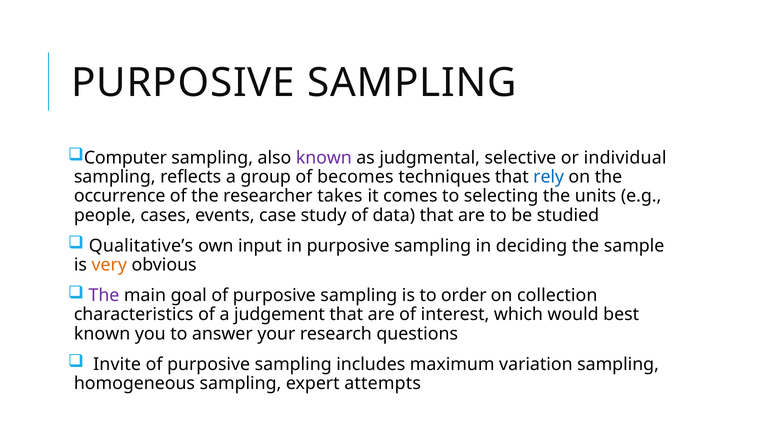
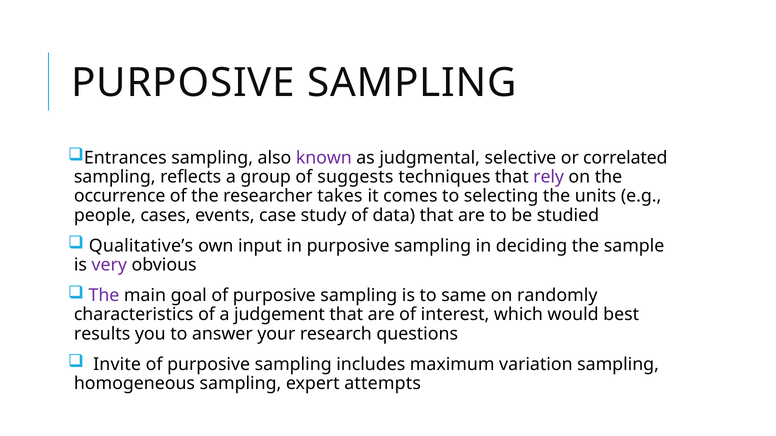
Computer: Computer -> Entrances (125, 158)
individual: individual -> correlated (625, 158)
becomes: becomes -> suggests (355, 177)
rely colour: blue -> purple (549, 177)
very colour: orange -> purple (109, 265)
order: order -> same (464, 296)
collection: collection -> randomly (557, 296)
known: known -> results (102, 334)
